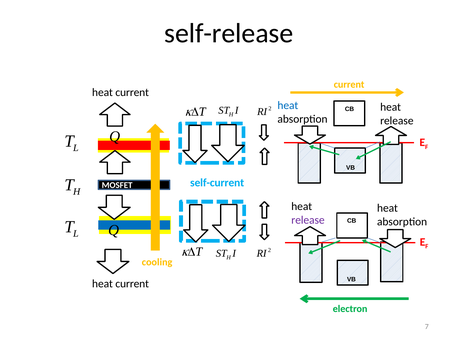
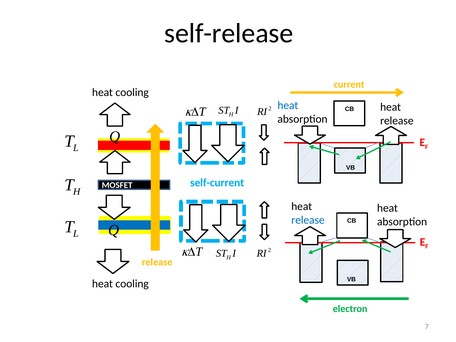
current: current -> cooling (132, 92)
release colour: purple -> blue (308, 220)
cooling: cooling -> release (157, 262)
current: current -> cooling (132, 284)
